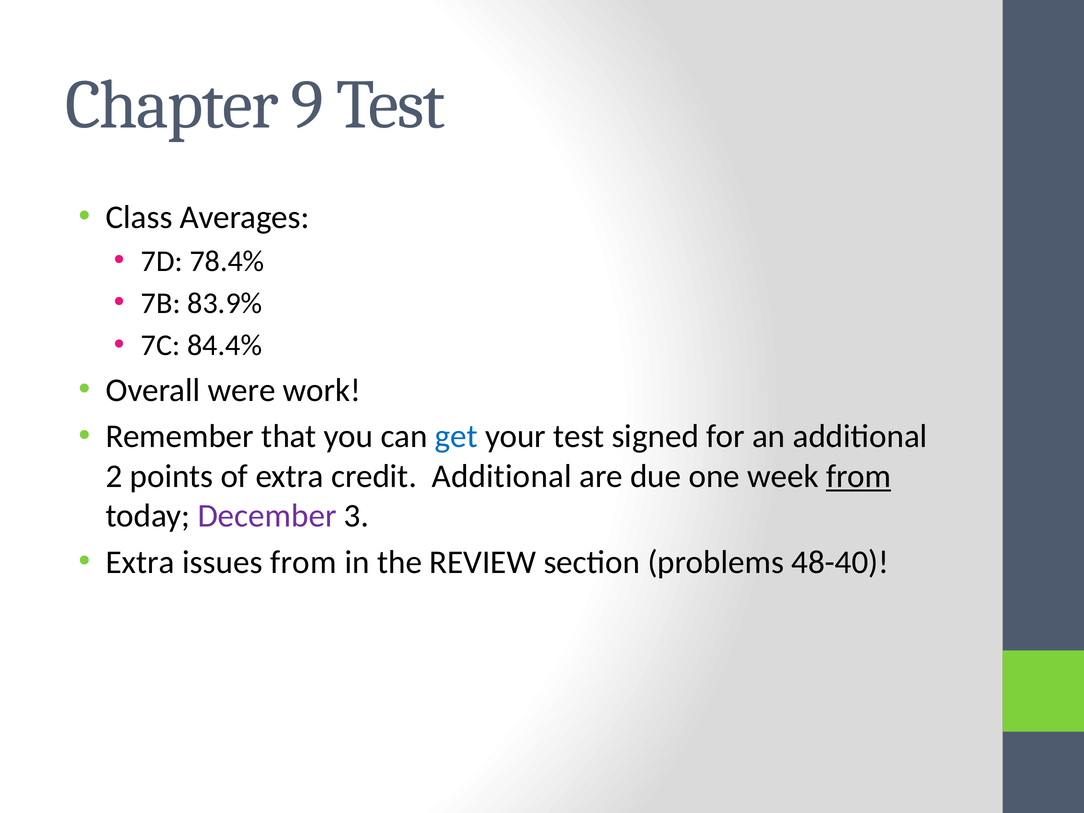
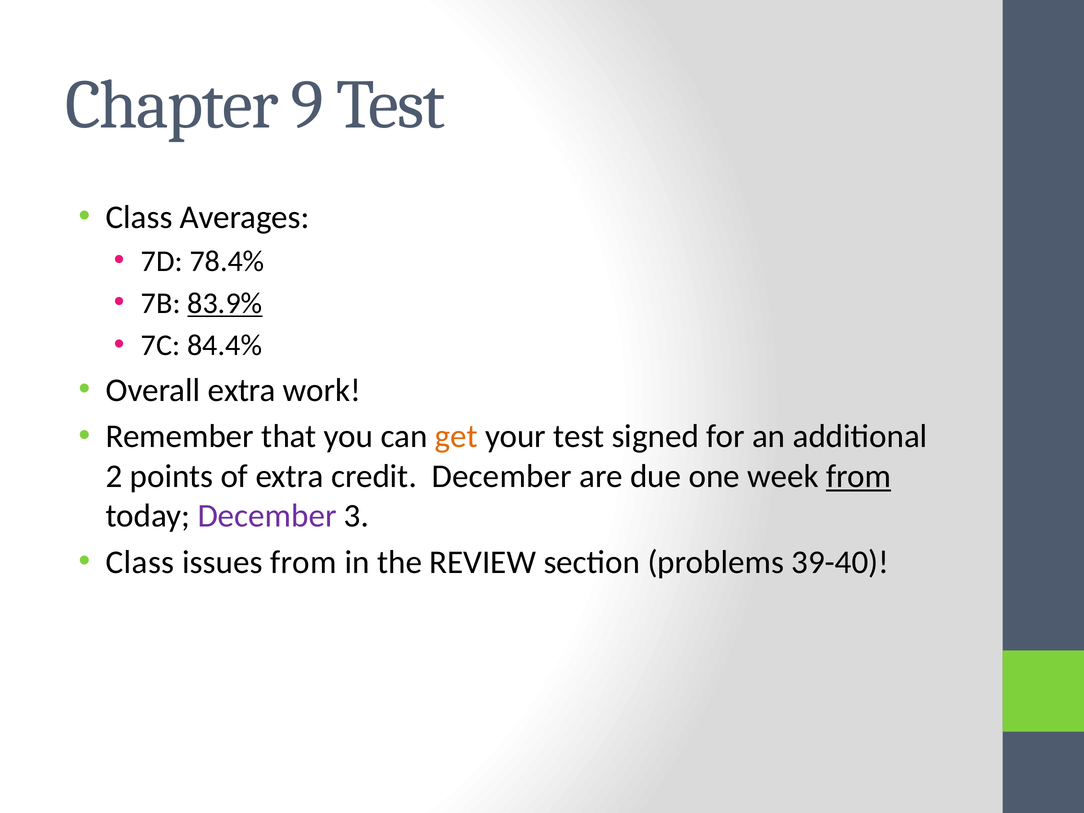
83.9% underline: none -> present (225, 303)
Overall were: were -> extra (242, 390)
get colour: blue -> orange (456, 436)
credit Additional: Additional -> December (502, 476)
Extra: Extra -> Class (140, 562)
48-40: 48-40 -> 39-40 (840, 562)
